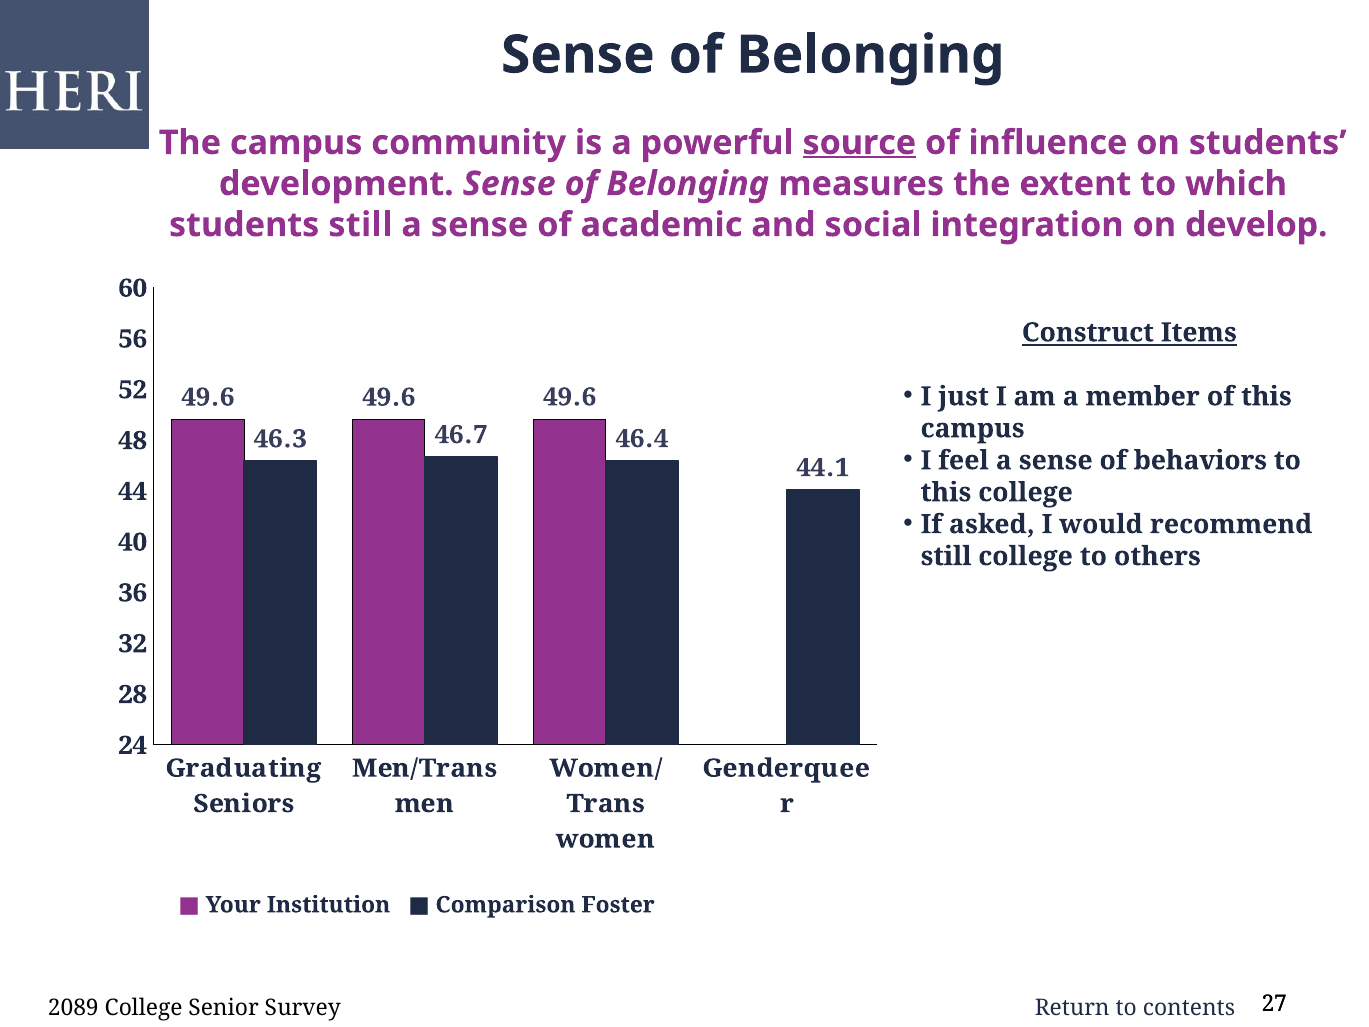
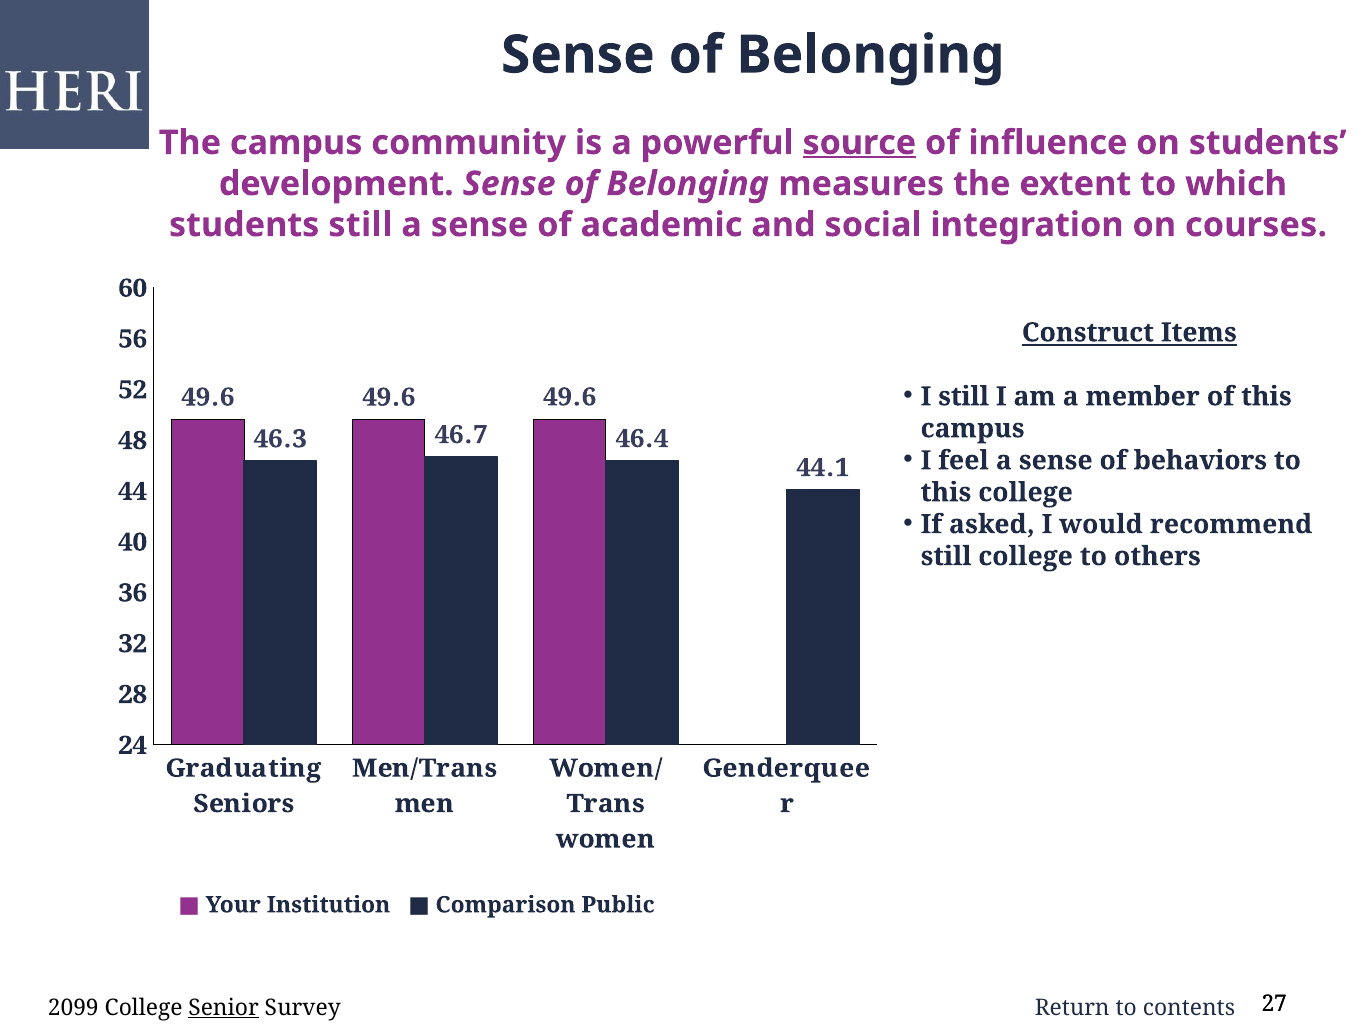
develop: develop -> courses (1256, 225)
I just: just -> still (964, 396)
Foster: Foster -> Public (618, 905)
2089: 2089 -> 2099 (73, 1008)
Senior underline: none -> present (224, 1008)
